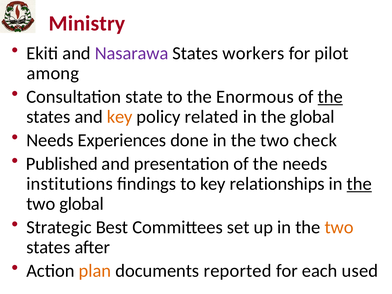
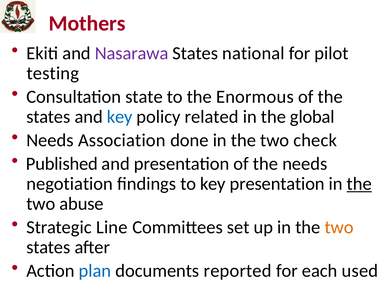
Ministry: Ministry -> Mothers (87, 23)
workers: workers -> national (253, 53)
among: among -> testing (53, 73)
the underline: present -> none (330, 97)
key colour: orange -> blue (120, 117)
Experiences: Experiences -> Association (122, 140)
institutions: institutions -> negotiation (70, 184)
key relationships: relationships -> presentation (277, 184)
two global: global -> abuse (82, 204)
Best: Best -> Line (112, 227)
plan colour: orange -> blue (95, 271)
